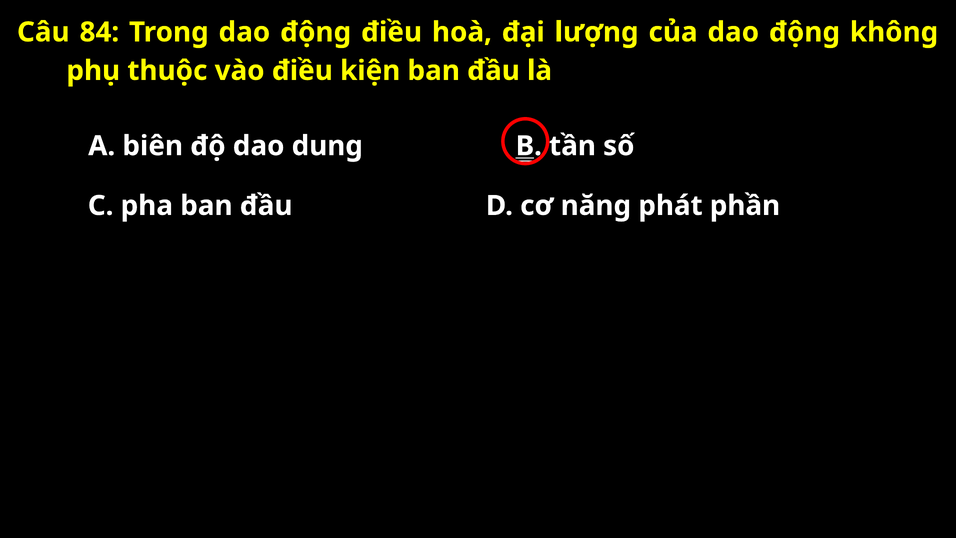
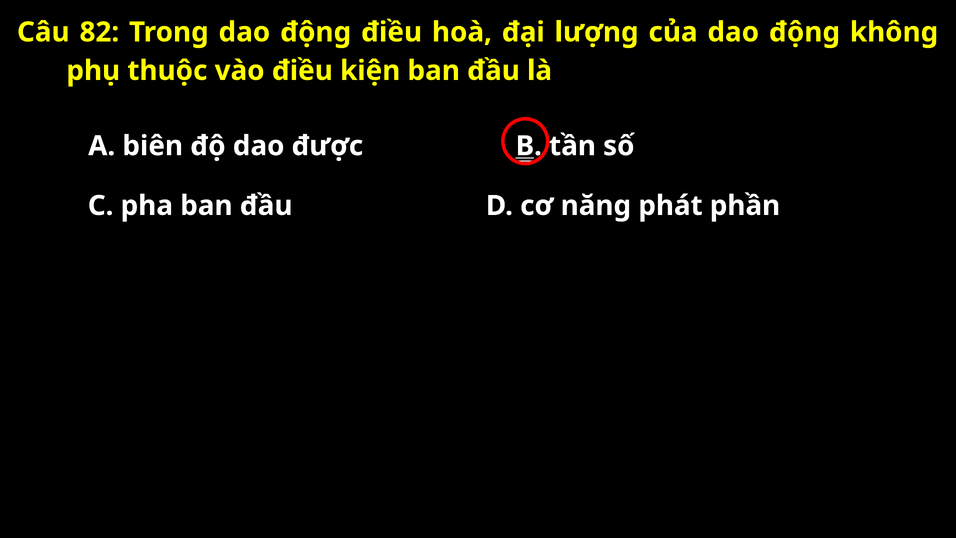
84: 84 -> 82 (99, 32)
dung: dung -> được (327, 146)
